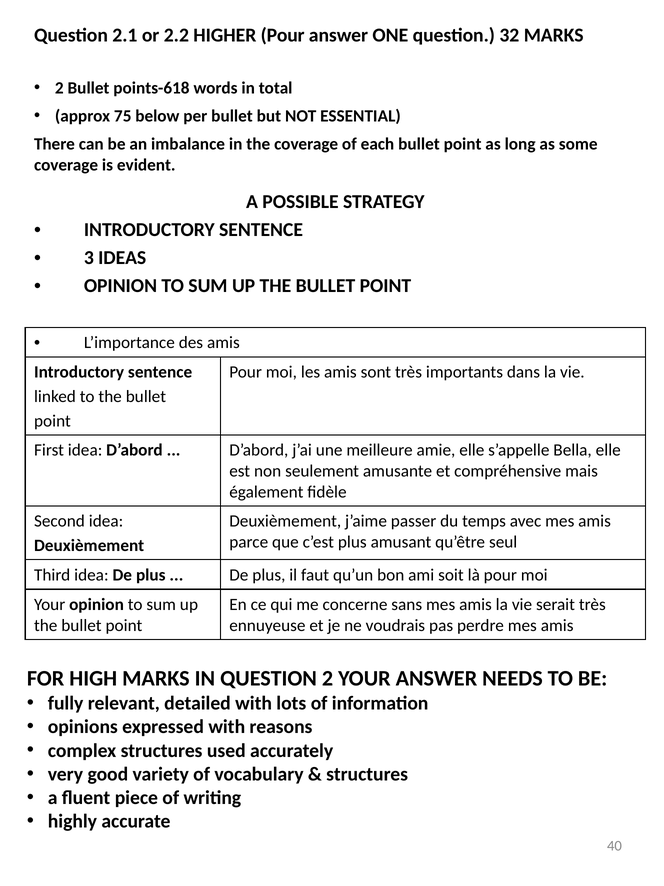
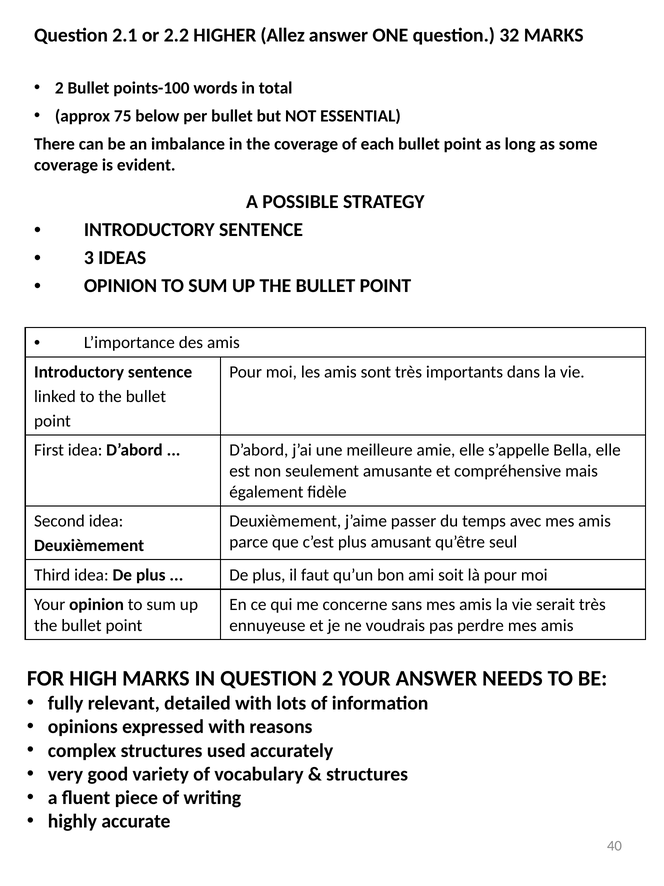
HIGHER Pour: Pour -> Allez (283, 35)
points-618: points-618 -> points-100 (151, 88)
